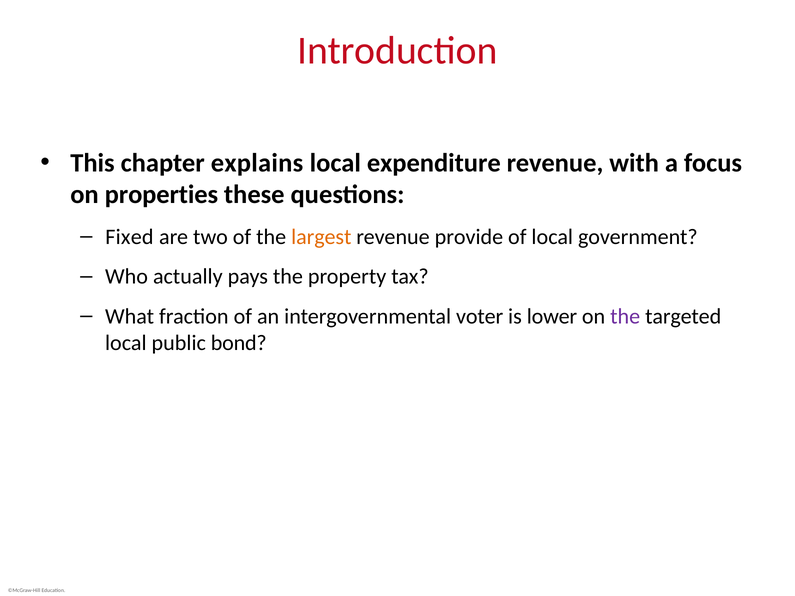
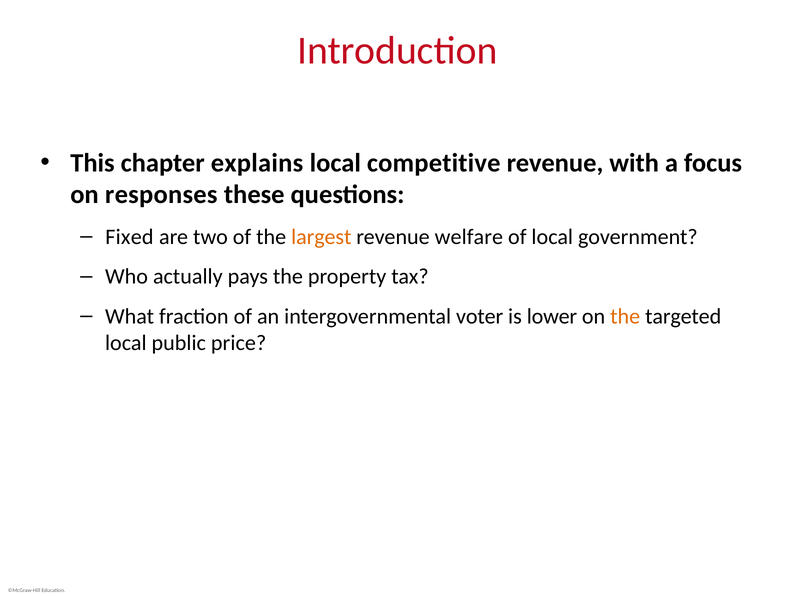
expenditure: expenditure -> competitive (434, 163)
properties: properties -> responses (161, 195)
provide: provide -> welfare (469, 237)
the colour: purple -> orange (625, 316)
bond: bond -> price (239, 343)
